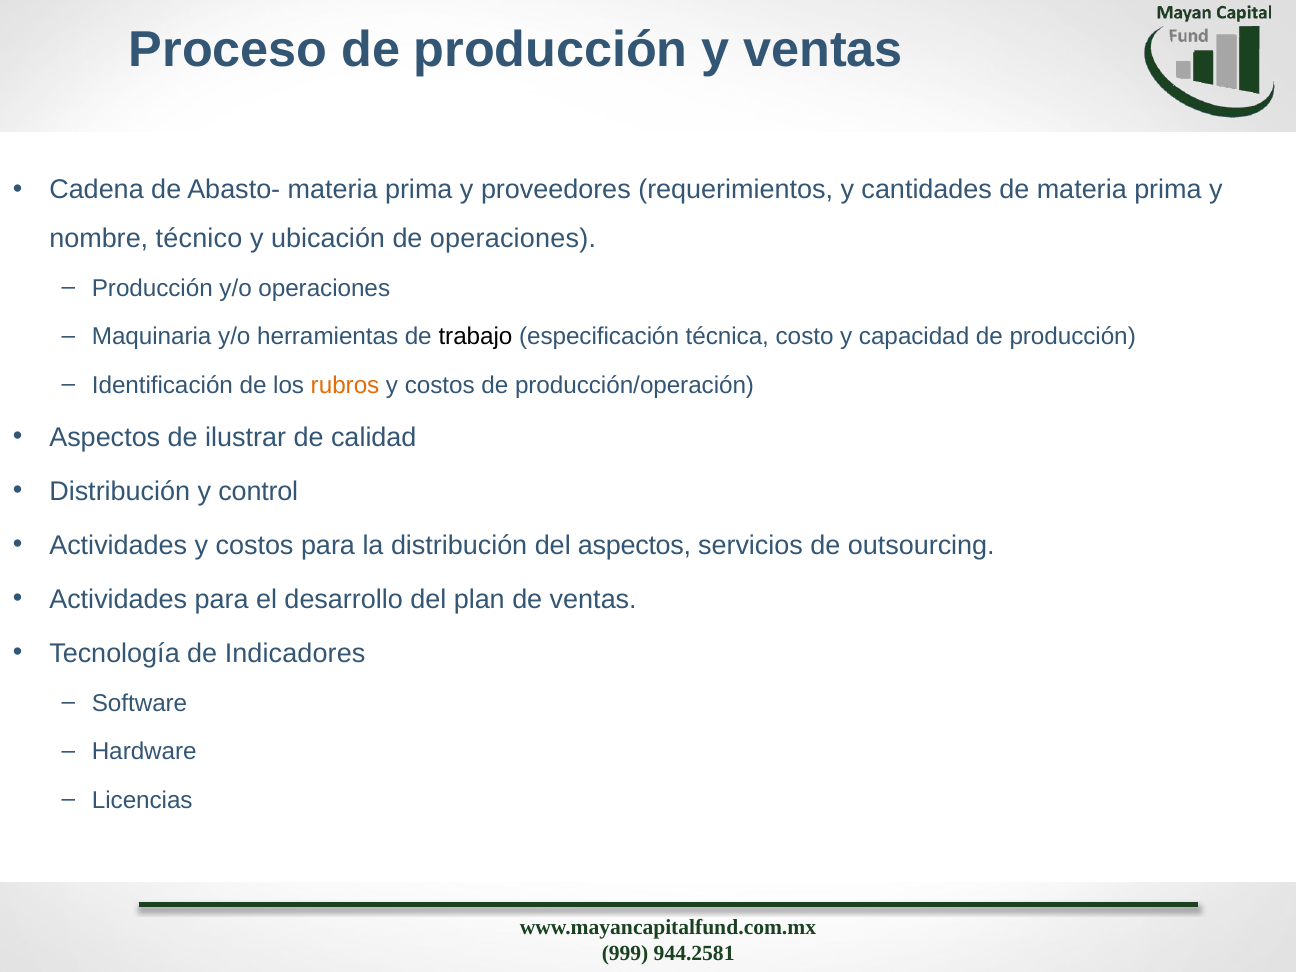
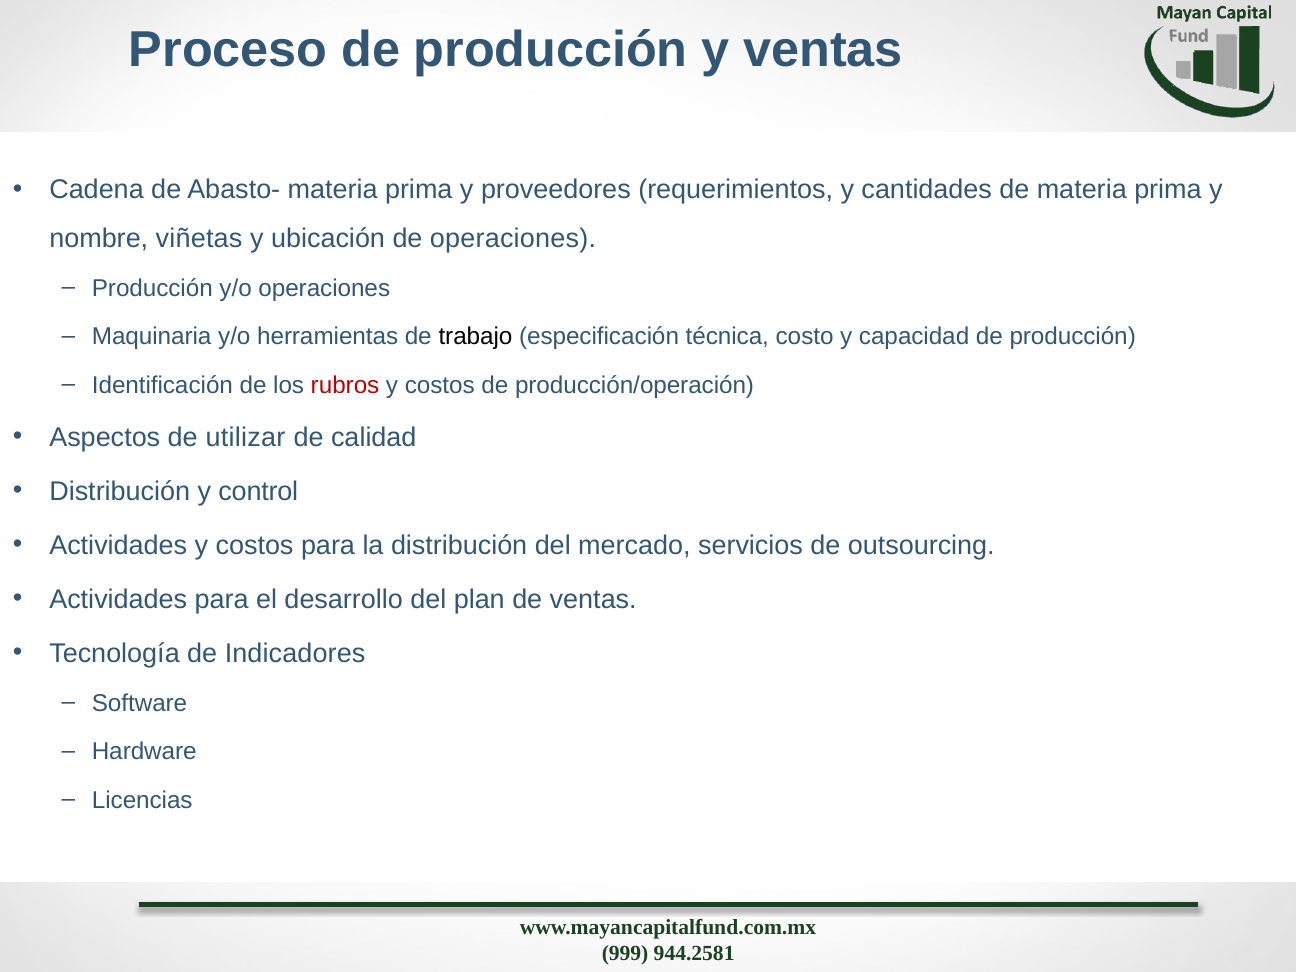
técnico: técnico -> viñetas (199, 239)
rubros colour: orange -> red (345, 385)
ilustrar: ilustrar -> utilizar (246, 438)
del aspectos: aspectos -> mercado (634, 546)
